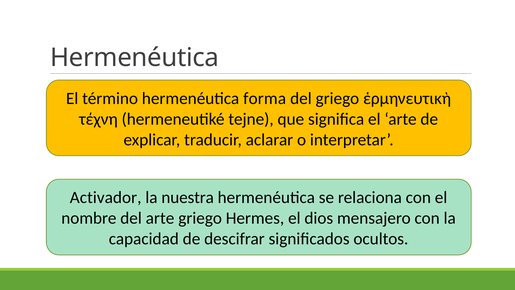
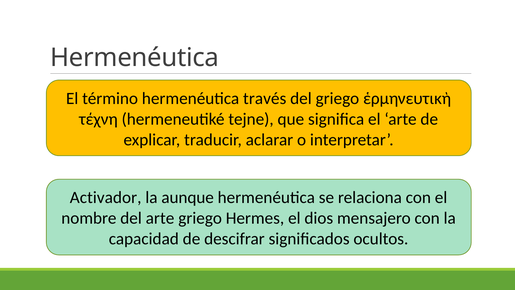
forma: forma -> través (265, 98)
nuestra: nuestra -> aunque (188, 197)
